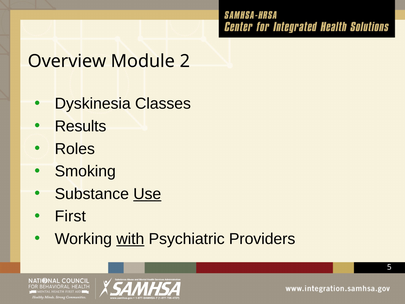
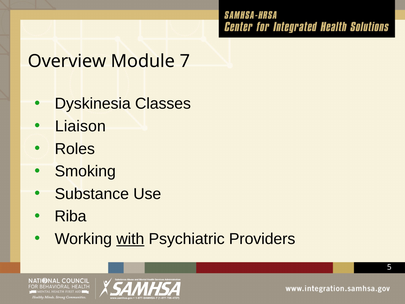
2: 2 -> 7 (185, 61)
Results: Results -> Liaison (80, 126)
Use underline: present -> none (147, 194)
First: First -> Riba (70, 216)
